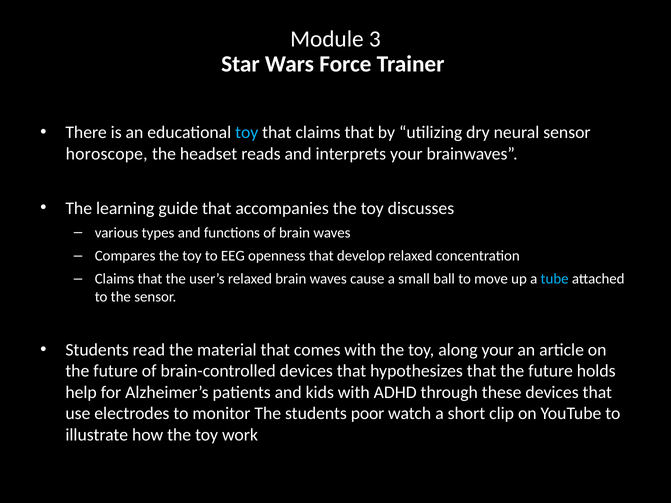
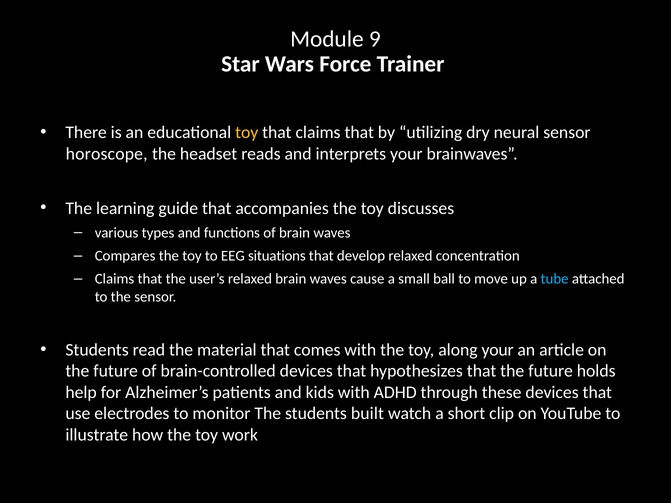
3: 3 -> 9 (375, 39)
toy colour: light blue -> yellow (247, 133)
openness: openness -> situations (277, 256)
poor: poor -> built (367, 414)
